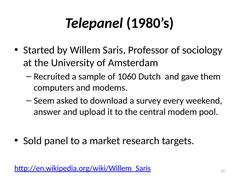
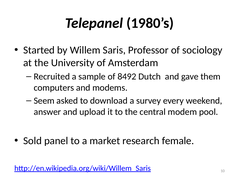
1060: 1060 -> 8492 (127, 77)
targets: targets -> female (178, 141)
